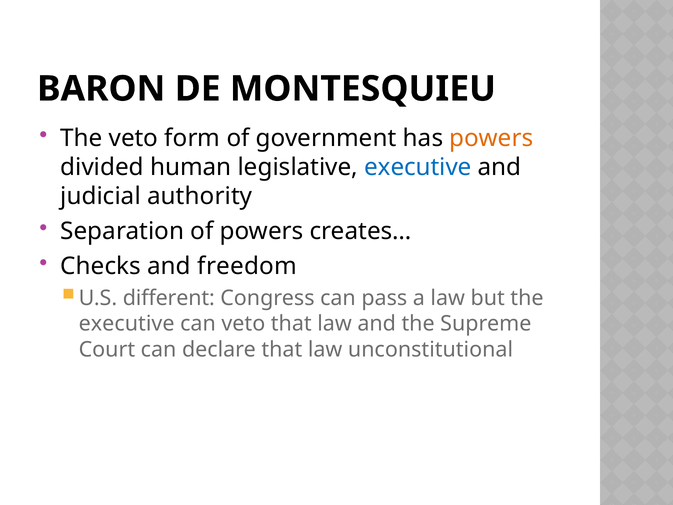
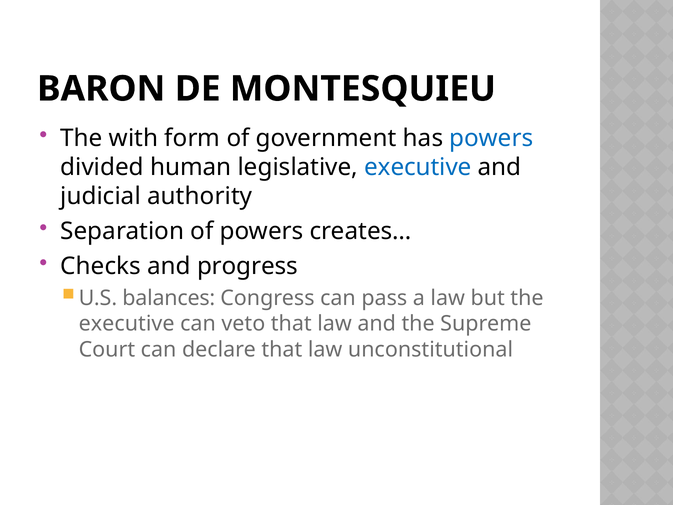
The veto: veto -> with (134, 138)
powers colour: orange -> blue (491, 138)
freedom: freedom -> progress (247, 266)
different: different -> balances (169, 298)
